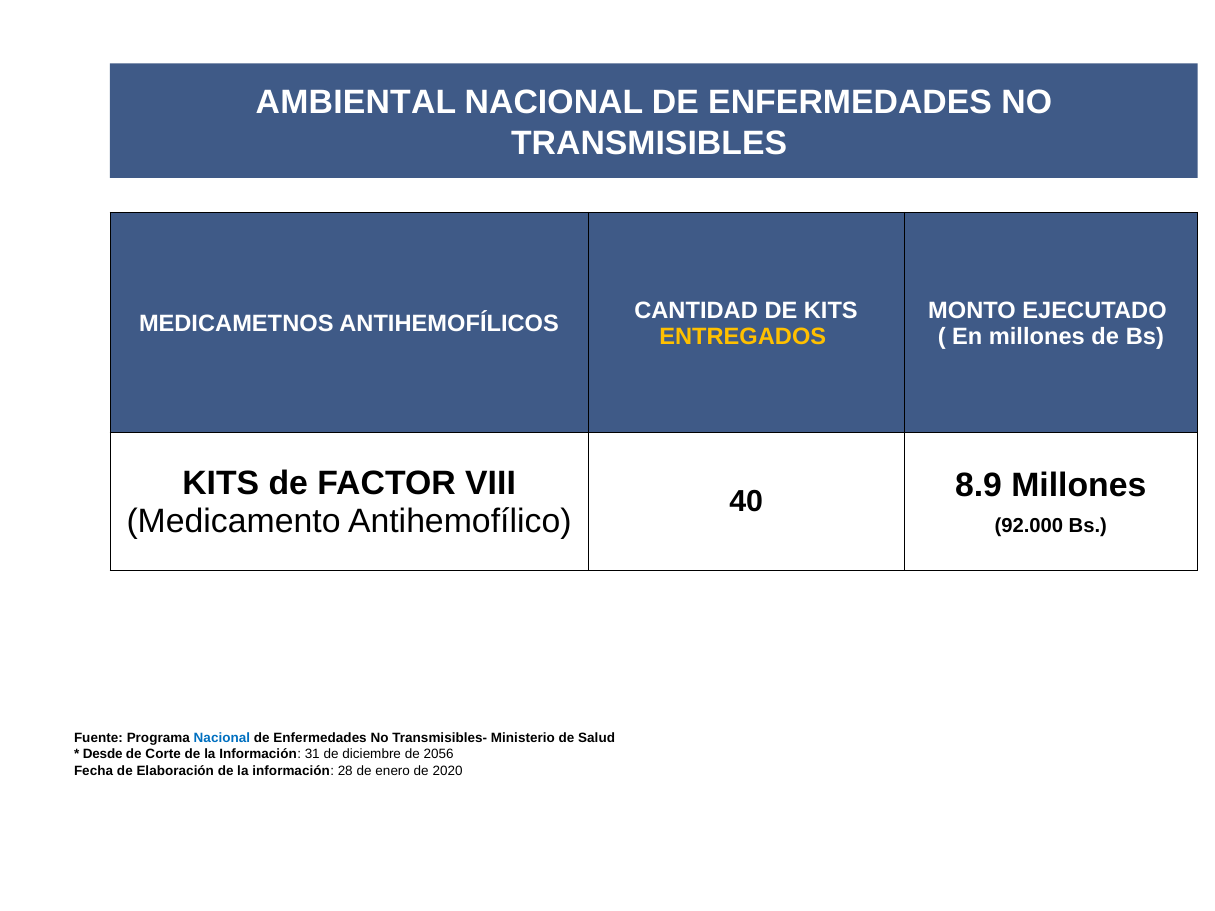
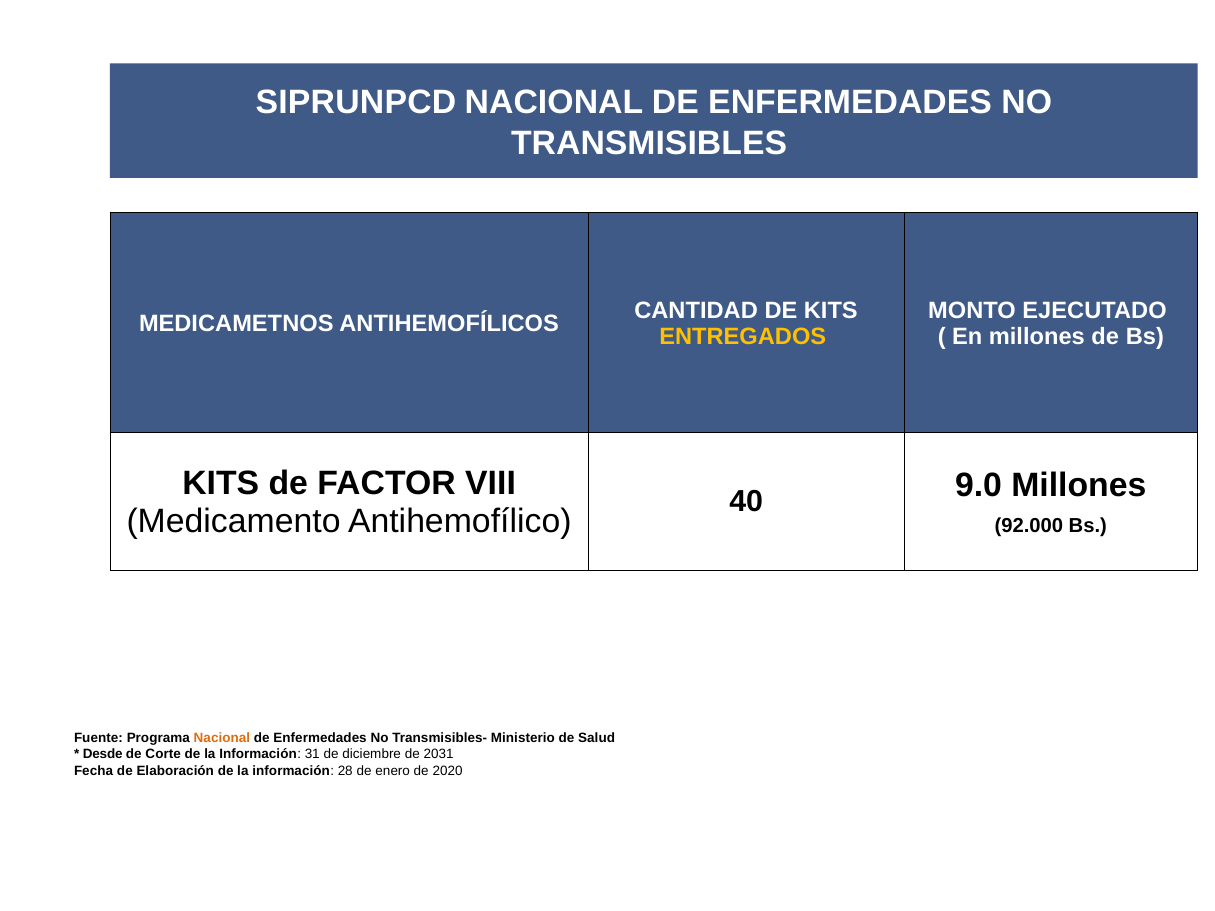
AMBIENTAL: AMBIENTAL -> SIPRUNPCD (356, 103)
8.9: 8.9 -> 9.0 (979, 486)
Nacional colour: blue -> orange (222, 738)
2056: 2056 -> 2031 (439, 755)
